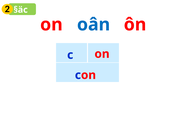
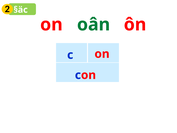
oân colour: blue -> green (94, 25)
